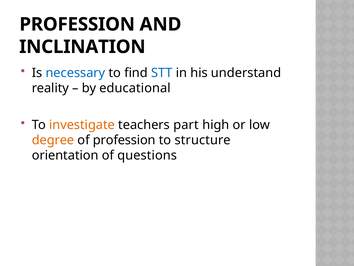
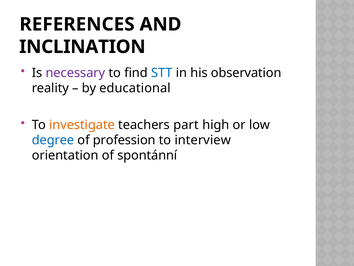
PROFESSION: PROFESSION -> REFERENCES (77, 24)
necessary colour: blue -> purple (75, 73)
understand: understand -> observation (246, 73)
degree colour: orange -> blue (53, 140)
structure: structure -> interview (203, 140)
questions: questions -> spontánní (147, 155)
